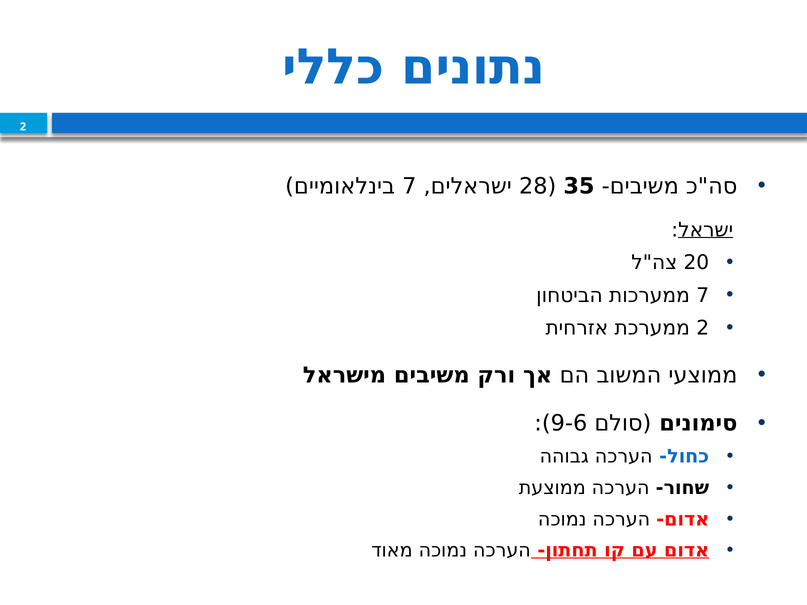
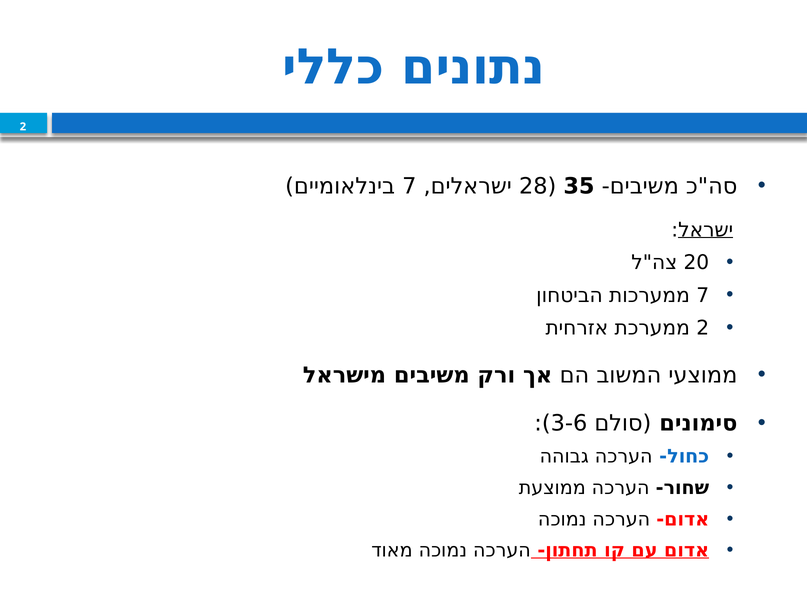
9-6: 9-6 -> 3-6 (569, 424)
